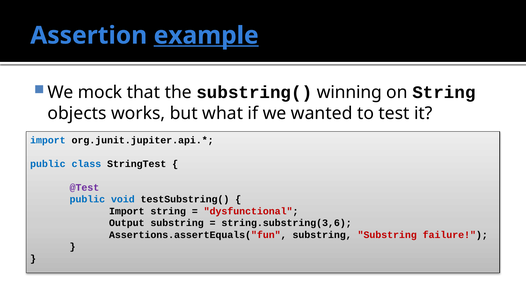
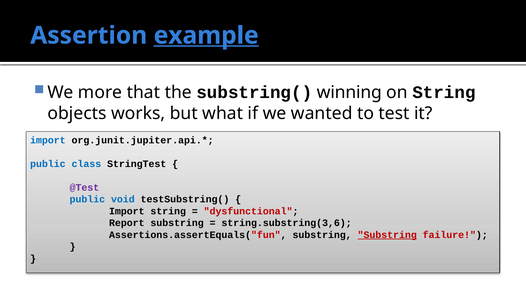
mock: mock -> more (100, 92)
Output: Output -> Report (127, 223)
Substring underline: none -> present (387, 235)
